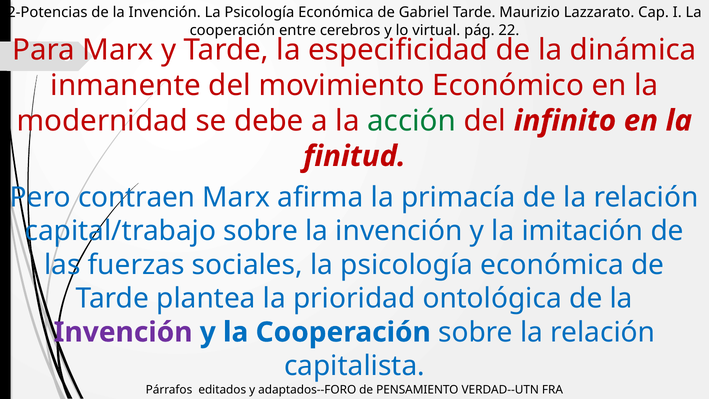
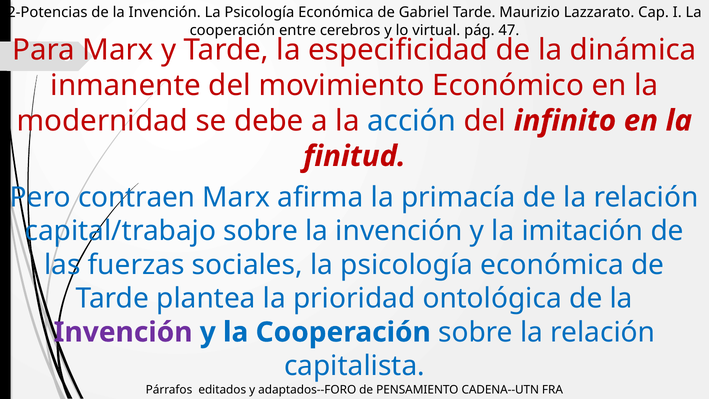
22: 22 -> 47 (509, 30)
acción colour: green -> blue (412, 121)
VERDAD--UTN: VERDAD--UTN -> CADENA--UTN (500, 390)
